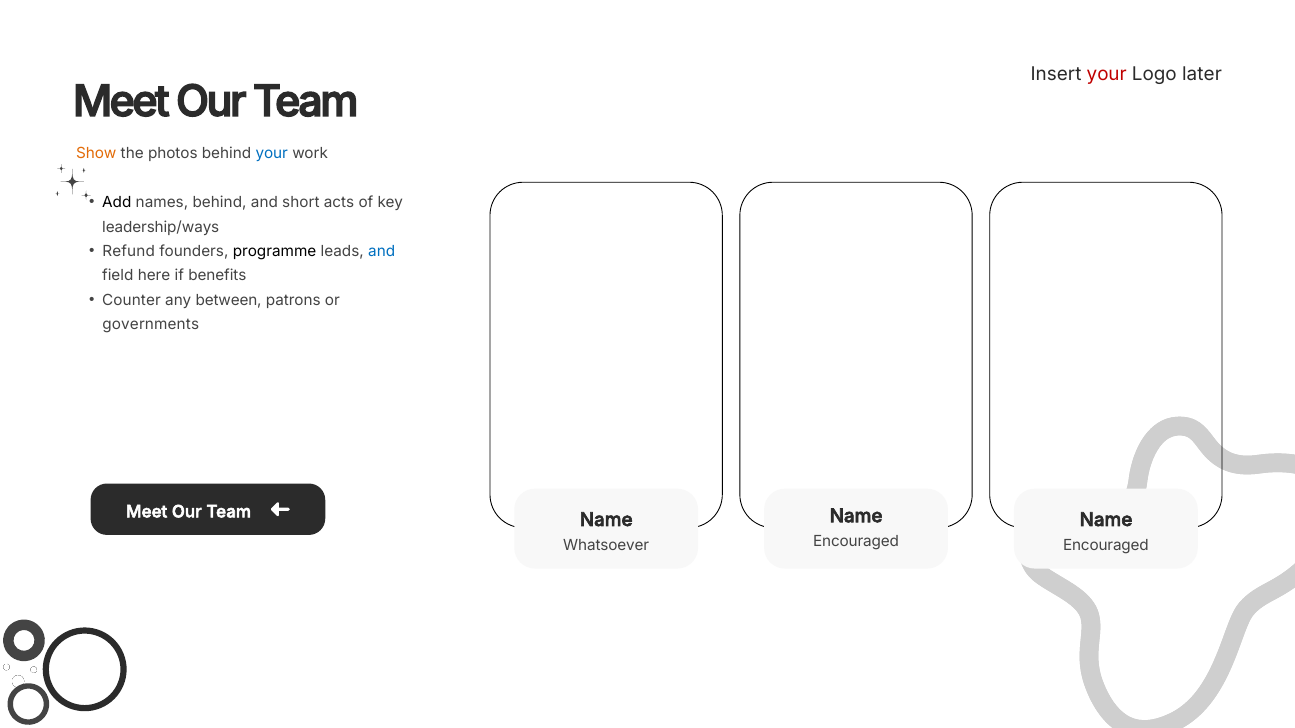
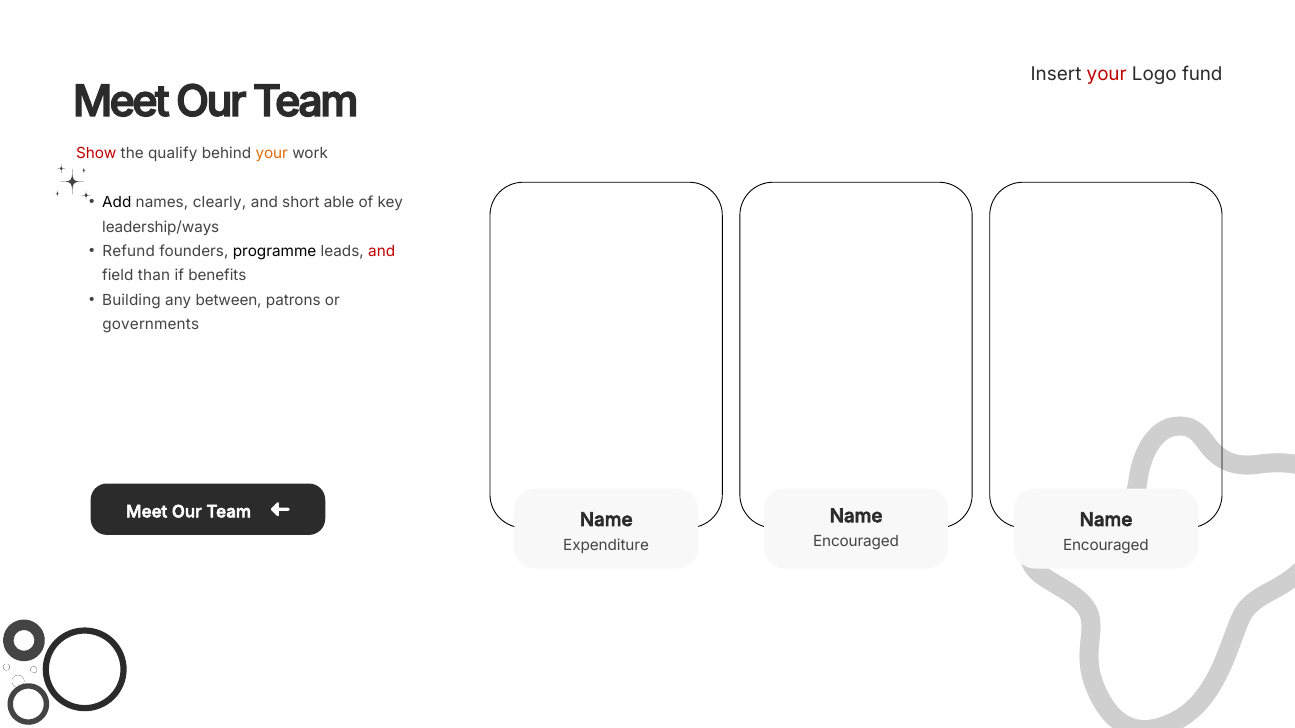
later: later -> fund (1202, 75)
Show colour: orange -> red (96, 154)
photos: photos -> qualify (173, 154)
your colour: blue -> orange (272, 154)
names behind: behind -> clearly (219, 203)
acts: acts -> able (339, 203)
and colour: blue -> red (382, 252)
here: here -> than (154, 276)
Counter: Counter -> Building (131, 301)
Whatsoever: Whatsoever -> Expenditure (606, 545)
